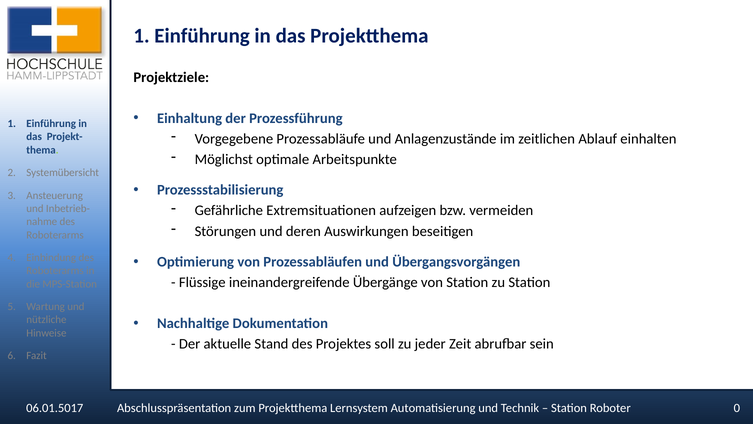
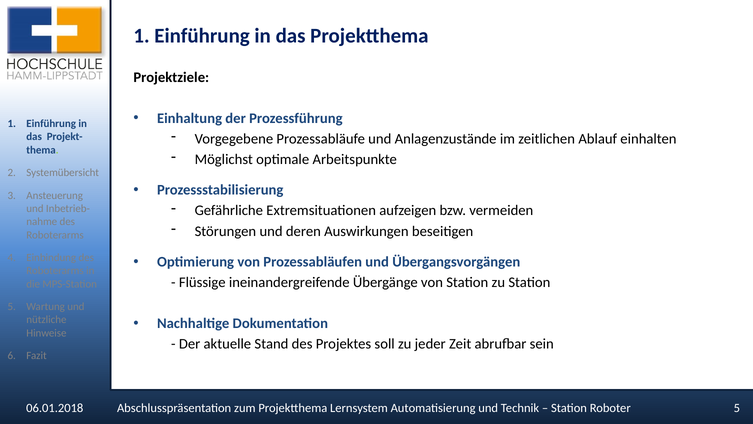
Roboter 0: 0 -> 5 (737, 407)
06.01.5017: 06.01.5017 -> 06.01.2018 (55, 408)
